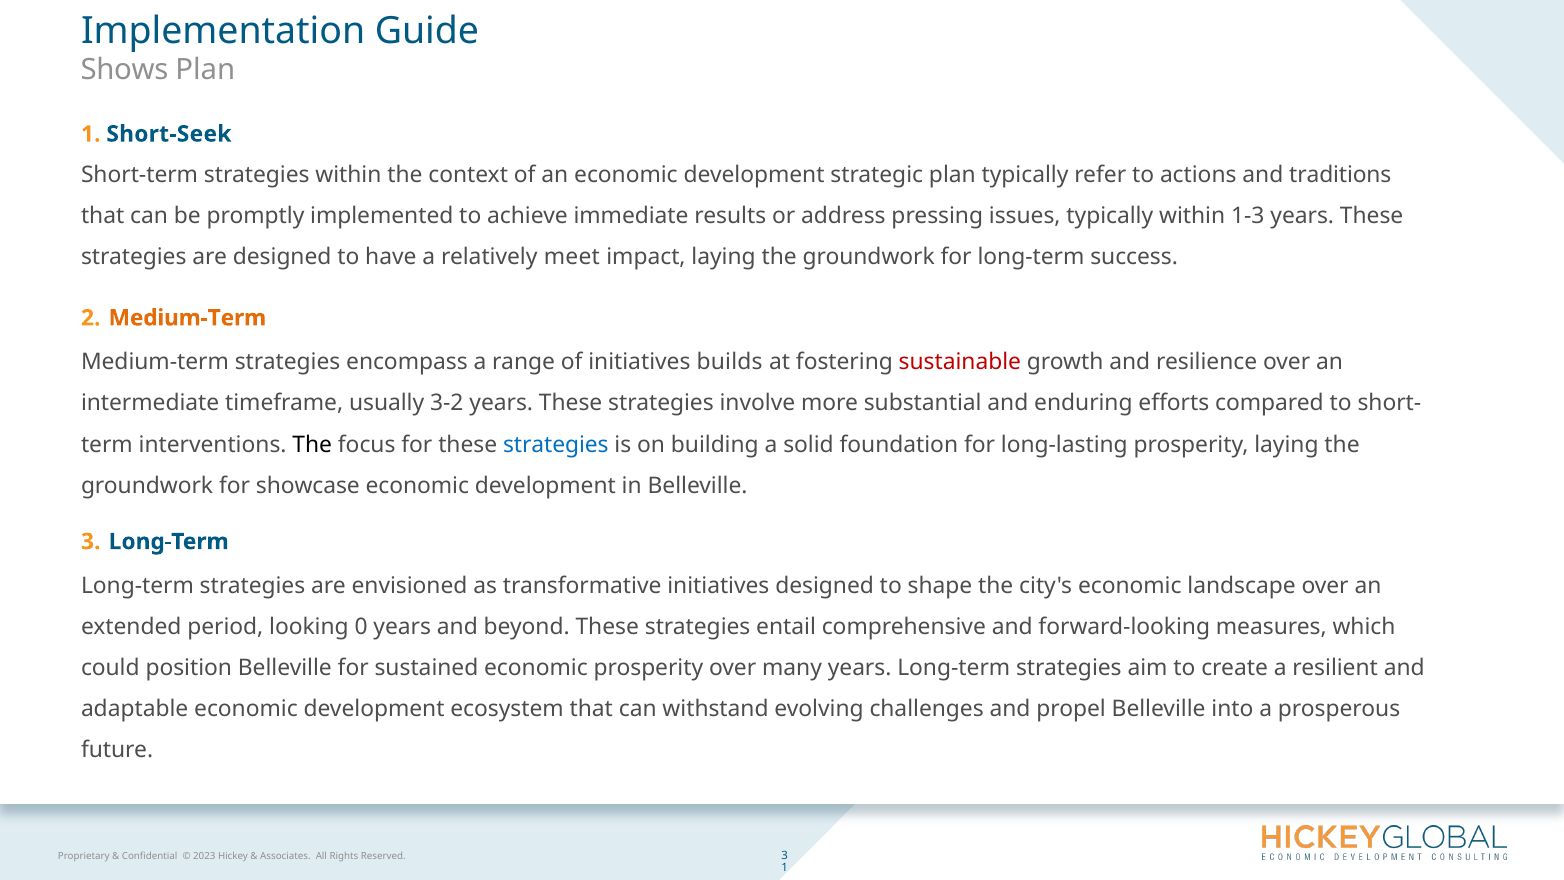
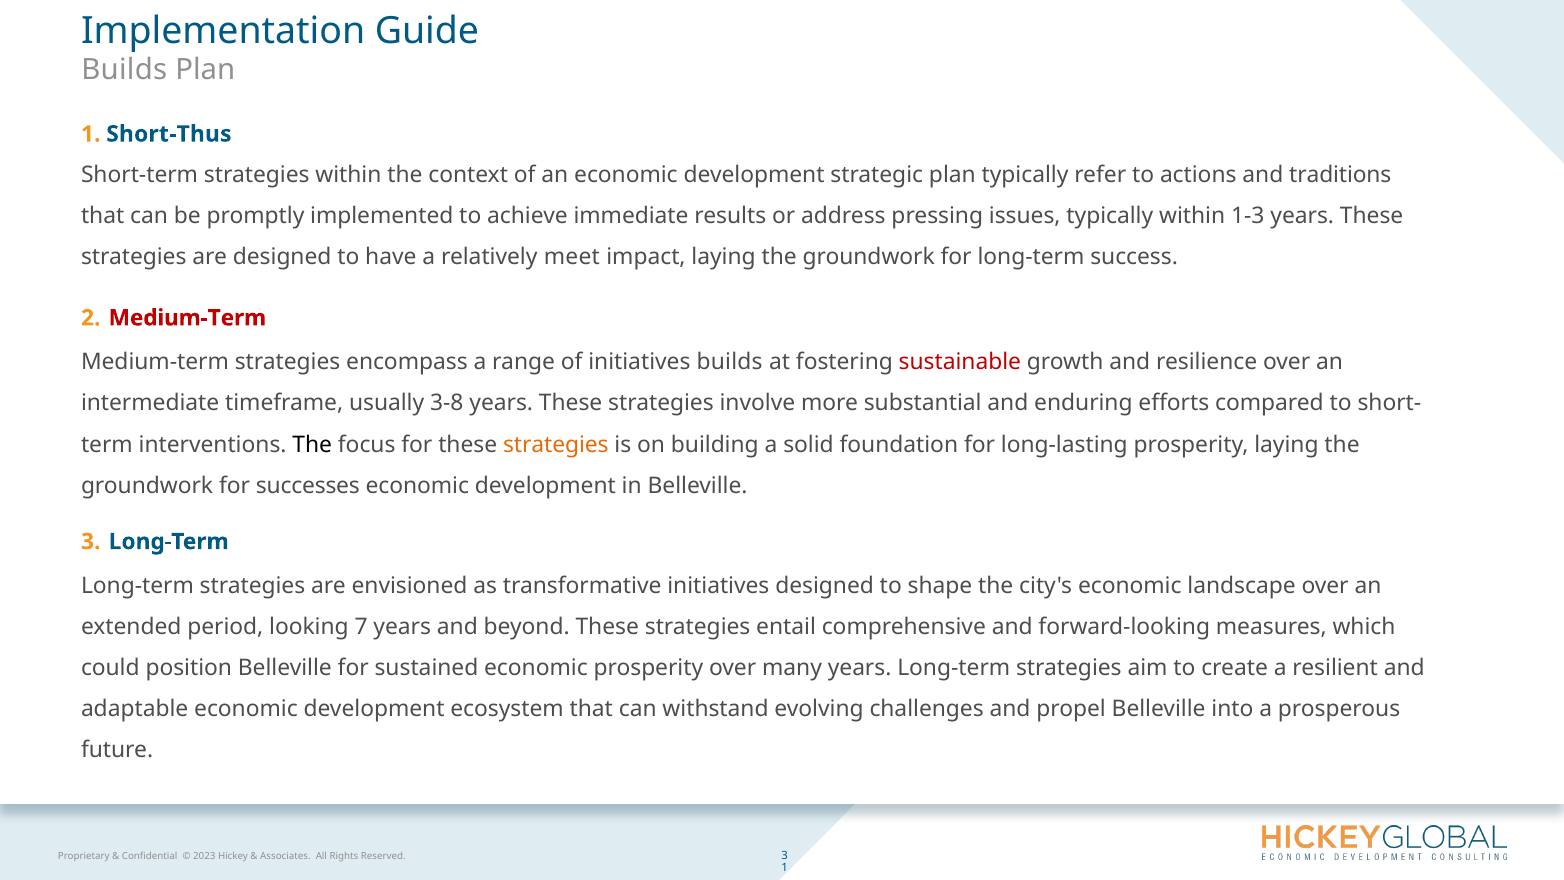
Shows: Shows -> Builds (124, 70)
Short-Seek: Short-Seek -> Short-Thus (169, 134)
Medium-Term colour: orange -> red (187, 318)
3-2: 3-2 -> 3-8 (447, 403)
strategies colour: blue -> orange (556, 444)
showcase: showcase -> successes (308, 485)
0: 0 -> 7 (361, 627)
